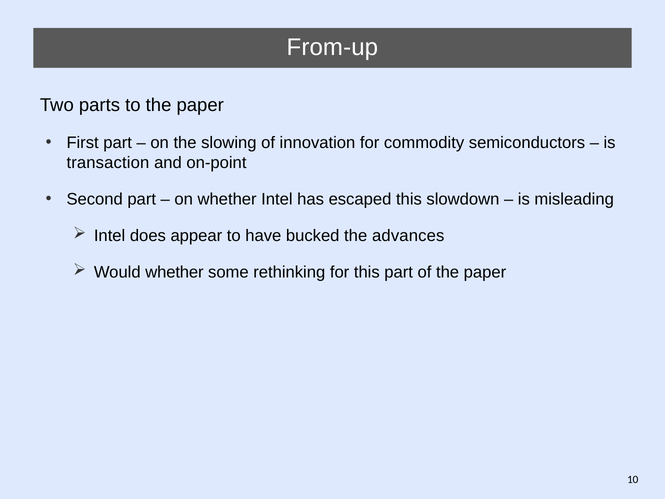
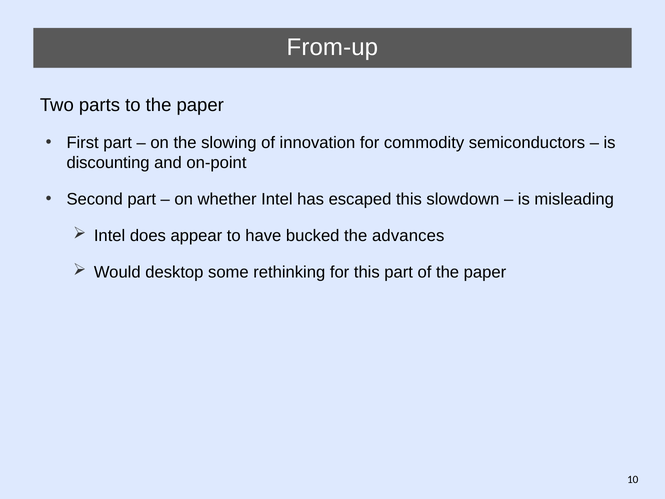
transaction: transaction -> discounting (108, 163)
Would whether: whether -> desktop (174, 272)
